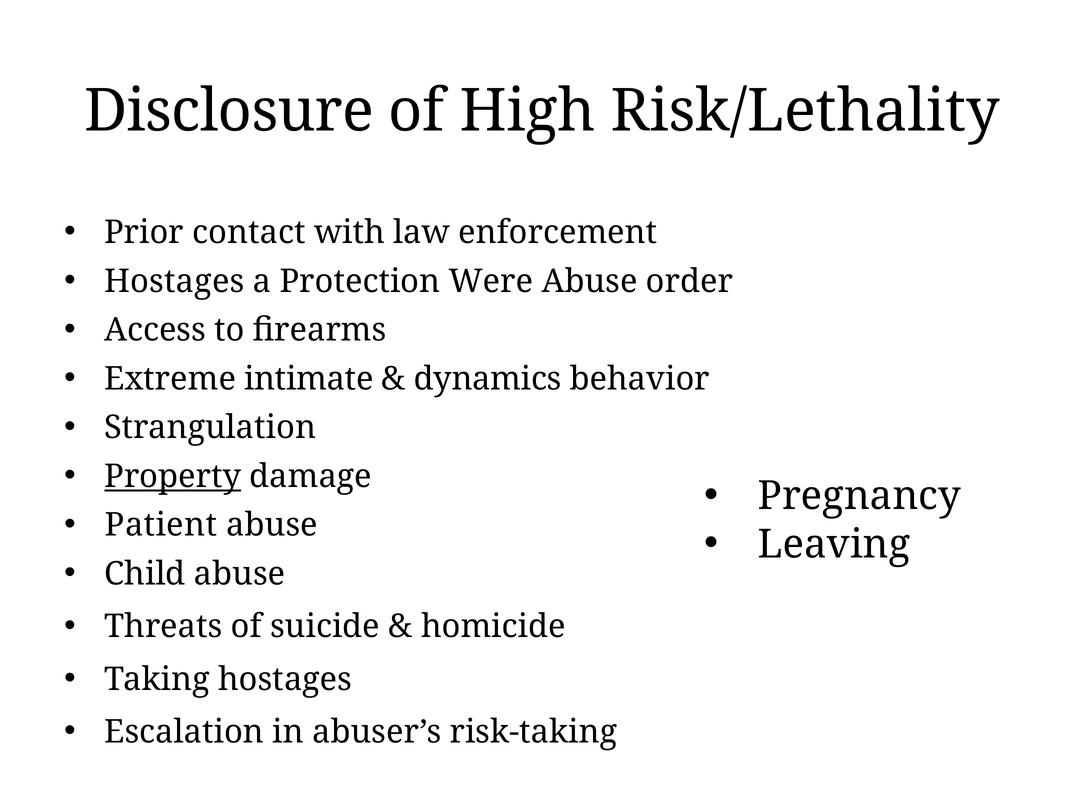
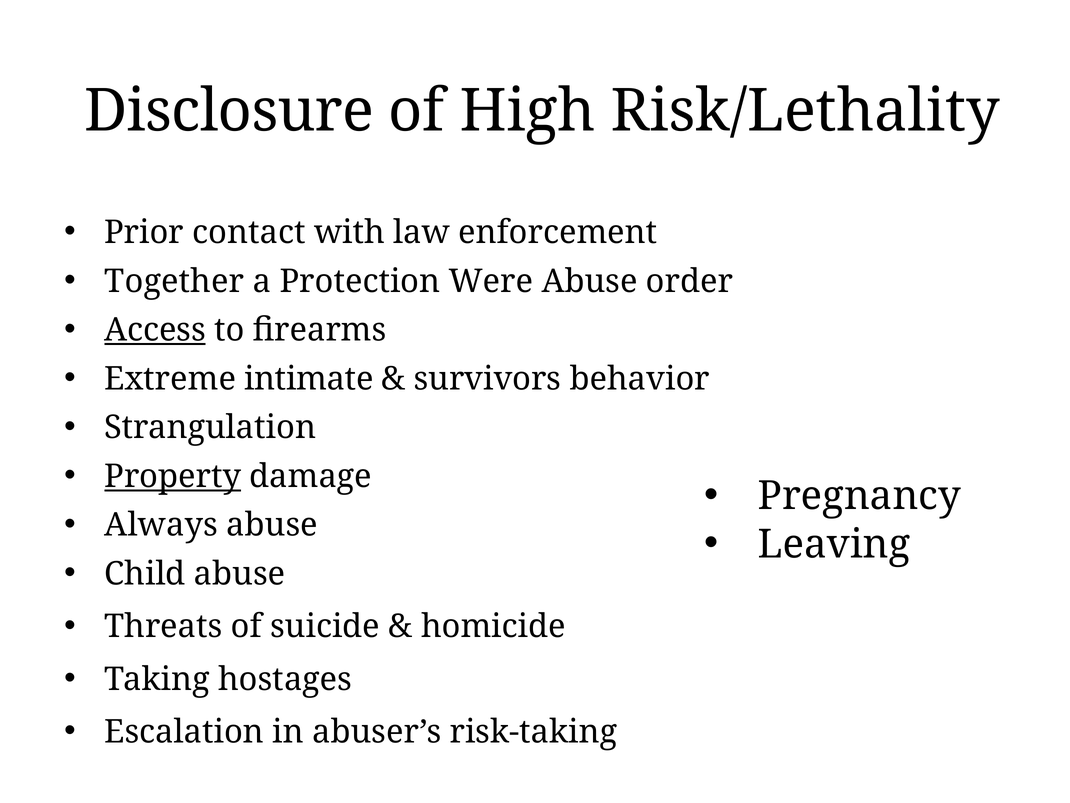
Hostages: Hostages -> Together (174, 281)
Access underline: none -> present (155, 330)
dynamics: dynamics -> survivors (488, 379)
Patient: Patient -> Always (161, 525)
